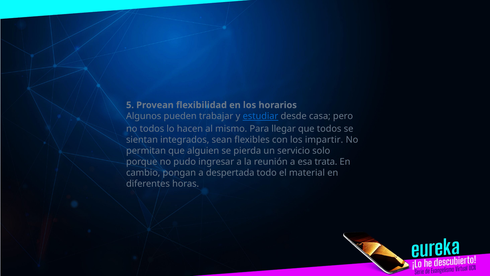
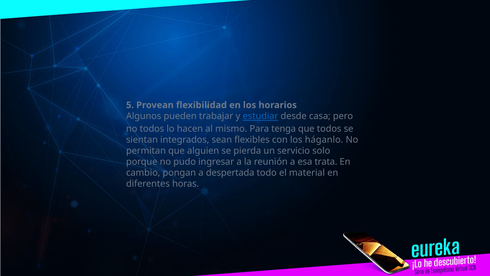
llegar: llegar -> tenga (284, 128)
impartir: impartir -> háganlo (324, 139)
